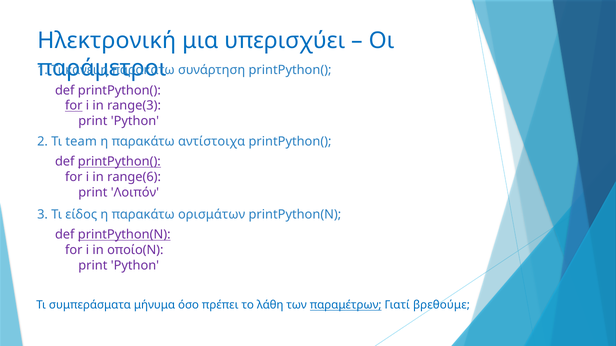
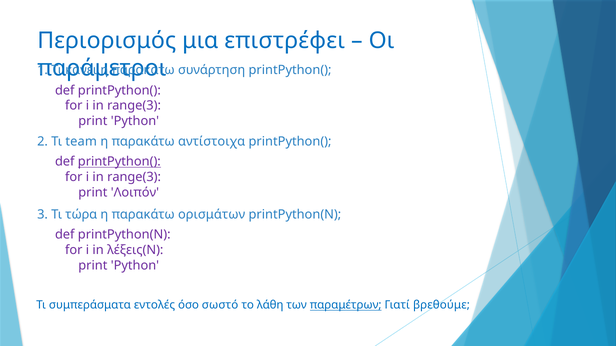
Ηλεκτρονική: Ηλεκτρονική -> Περιορισμός (107, 41)
υπερισχύει: υπερισχύει -> επιστρέφει (285, 41)
for underline: present -> none (74, 106)
range(6: range(6 -> range(3 (134, 177)
είδος: είδος -> τώρα (81, 215)
printPython(N underline: present -> none (124, 235)
οποίο(N: οποίο(N -> λέξεις(N (135, 250)
μήνυμα: μήνυμα -> εντολές (154, 306)
πρέπει: πρέπει -> σωστό (220, 306)
